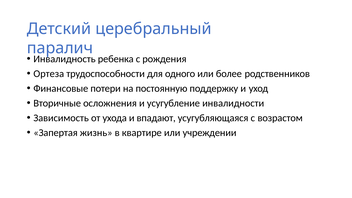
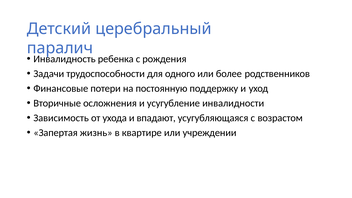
Ортеза: Ортеза -> Задачи (49, 74)
